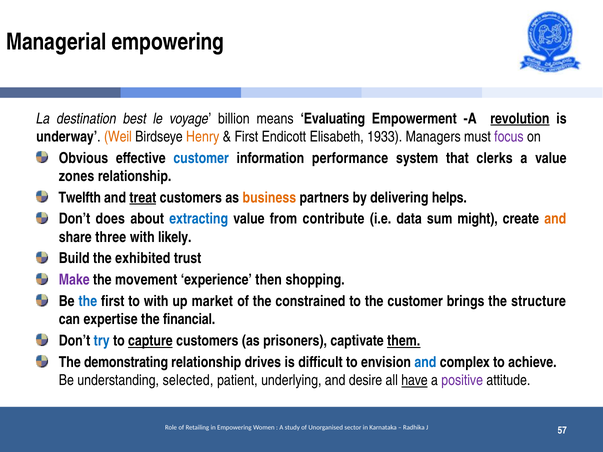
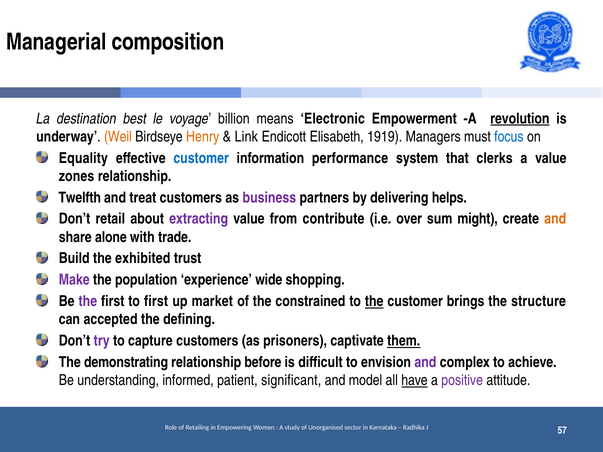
Managerial empowering: empowering -> composition (168, 42)
Evaluating: Evaluating -> Electronic (333, 119)
First: First -> Link (246, 137)
1933: 1933 -> 1919 (385, 137)
focus colour: purple -> blue (509, 137)
Obvious: Obvious -> Equality (83, 158)
treat underline: present -> none (143, 198)
business colour: orange -> purple (269, 198)
does: does -> retail (110, 219)
extracting colour: blue -> purple (199, 219)
data: data -> over (409, 219)
three: three -> alone (111, 237)
likely: likely -> trade (175, 237)
movement: movement -> population (146, 280)
then: then -> wide (269, 280)
the colour: blue -> purple (88, 302)
to with: with -> first (156, 302)
the underline: none -> present (374, 302)
expertise: expertise -> accepted (111, 320)
financial: financial -> defining (189, 320)
try colour: blue -> purple (102, 341)
capture underline: present -> none (150, 341)
drives: drives -> before (263, 362)
and colour: blue -> purple (425, 362)
selected: selected -> informed (188, 381)
underlying: underlying -> significant (291, 381)
desire: desire -> model (366, 381)
